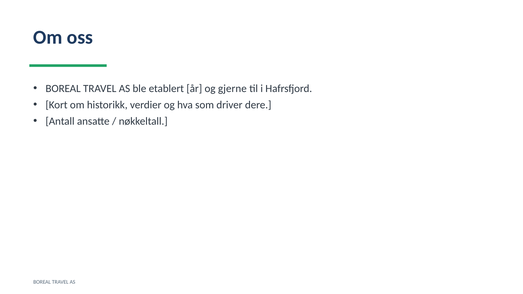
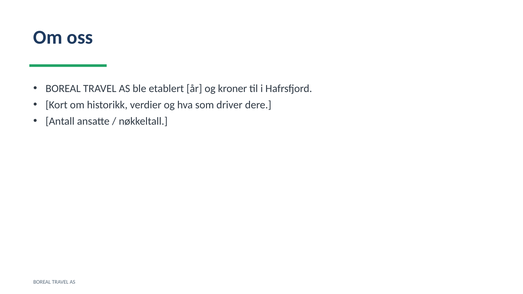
gjerne: gjerne -> kroner (232, 89)
